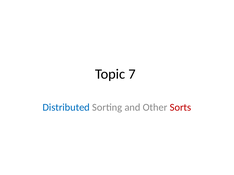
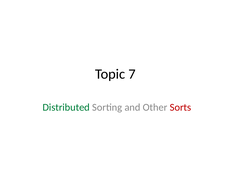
Distributed colour: blue -> green (66, 108)
